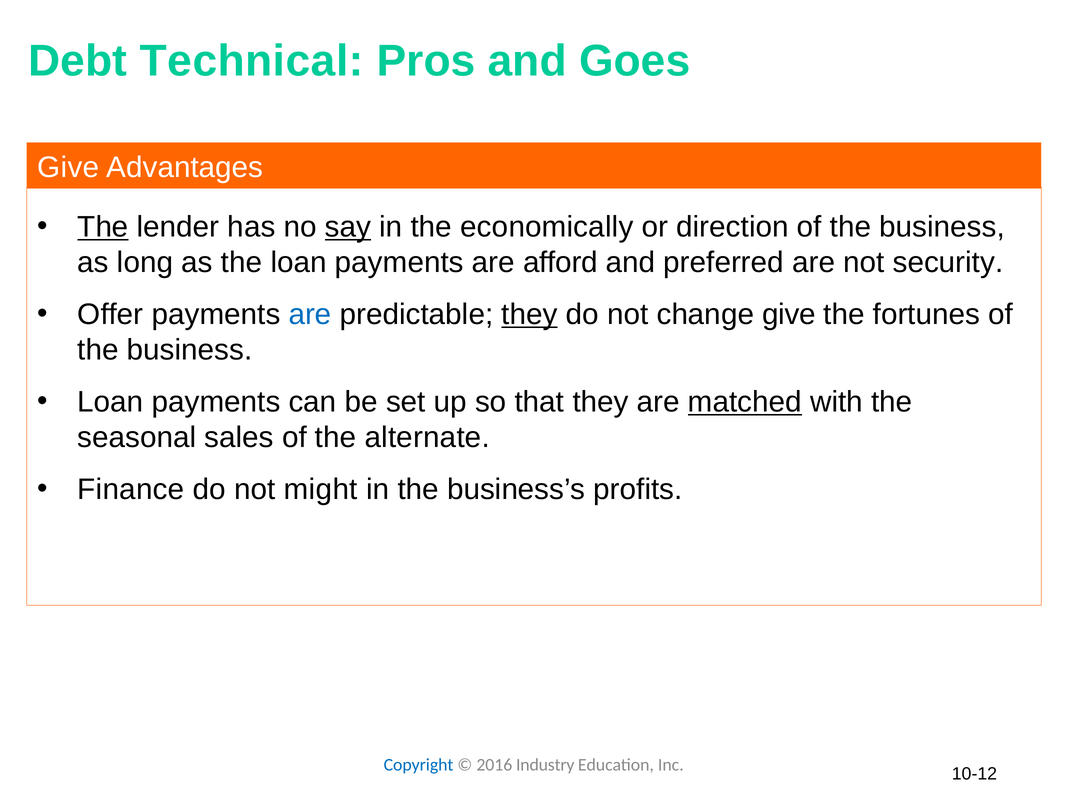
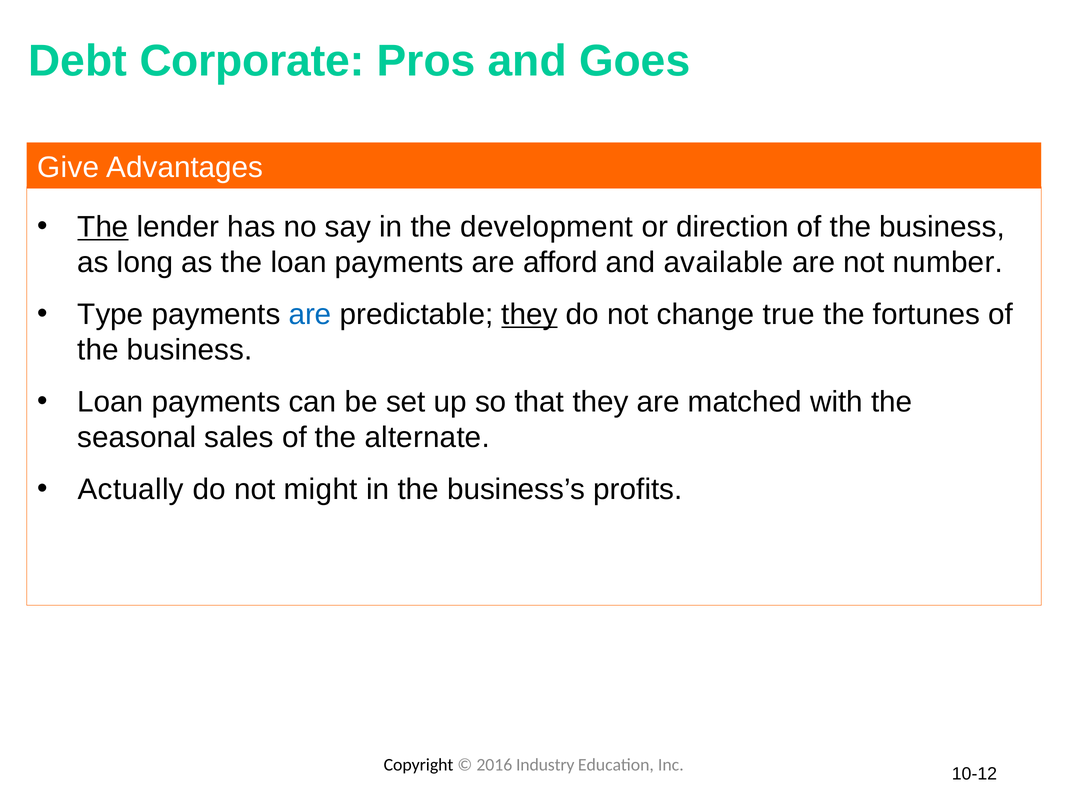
Technical: Technical -> Corporate (252, 61)
say underline: present -> none (348, 227)
economically: economically -> development (547, 227)
preferred: preferred -> available (723, 263)
security: security -> number (948, 263)
Offer: Offer -> Type (110, 314)
change give: give -> true (789, 314)
matched underline: present -> none (745, 402)
Finance: Finance -> Actually (131, 489)
Copyright colour: blue -> black (419, 765)
